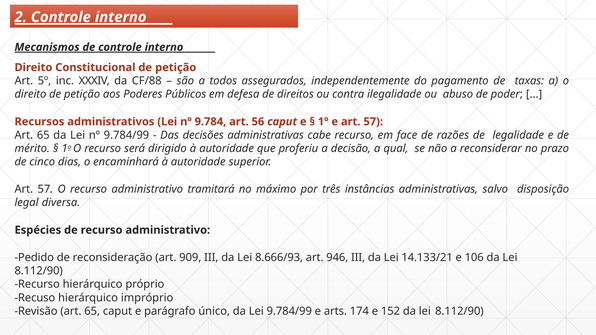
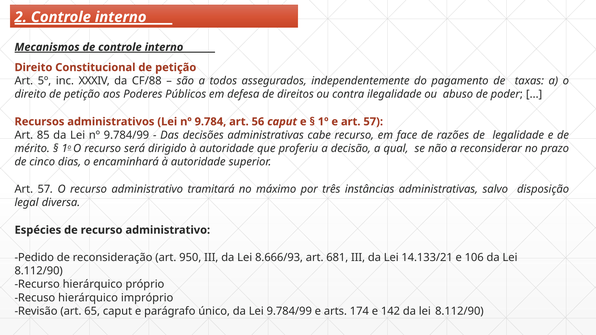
65: 65 -> 85 (43, 135)
909: 909 -> 950 (190, 258)
946: 946 -> 681 (337, 258)
152: 152 -> 142 (390, 311)
